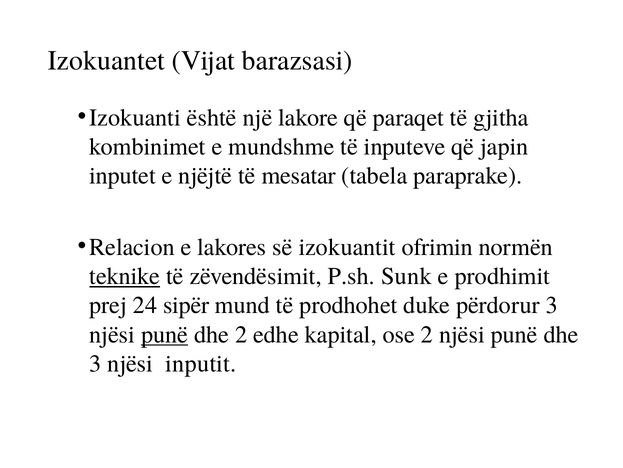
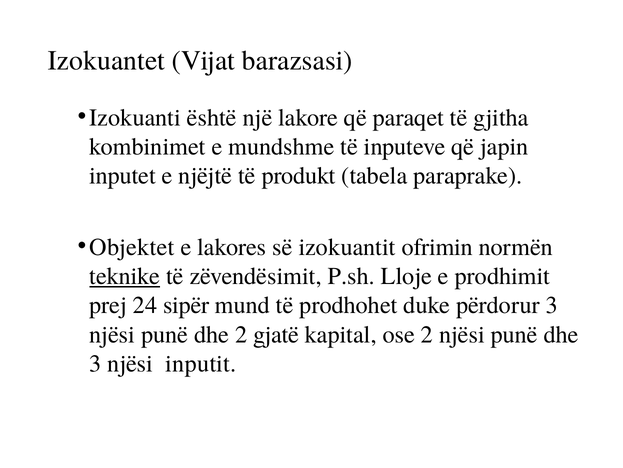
mesatar: mesatar -> produkt (299, 176)
Relacion: Relacion -> Objektet (132, 247)
Sunk: Sunk -> Lloje (406, 276)
punë underline: present -> none (165, 334)
edhe: edhe -> gjatë (276, 334)
